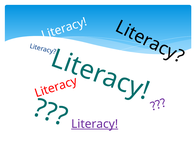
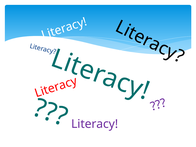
Literacy underline: present -> none (95, 124)
